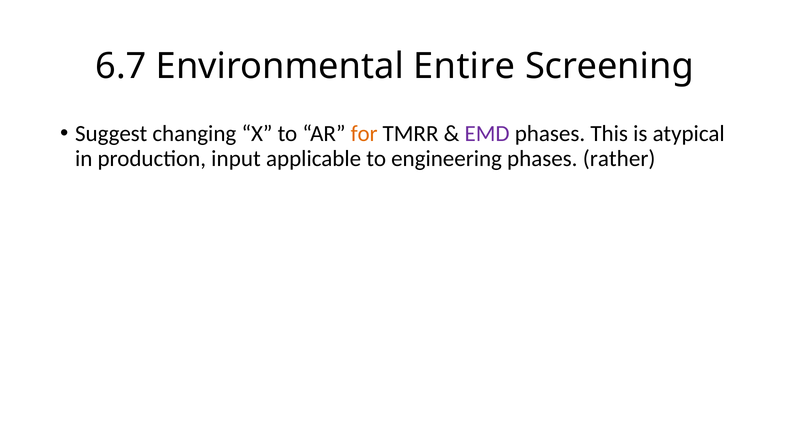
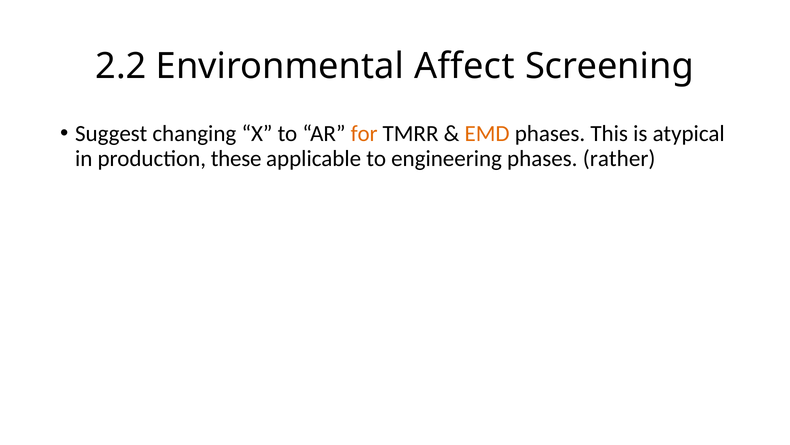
6.7: 6.7 -> 2.2 (121, 66)
Entire: Entire -> Affect (464, 66)
EMD colour: purple -> orange (487, 134)
input: input -> these (236, 158)
